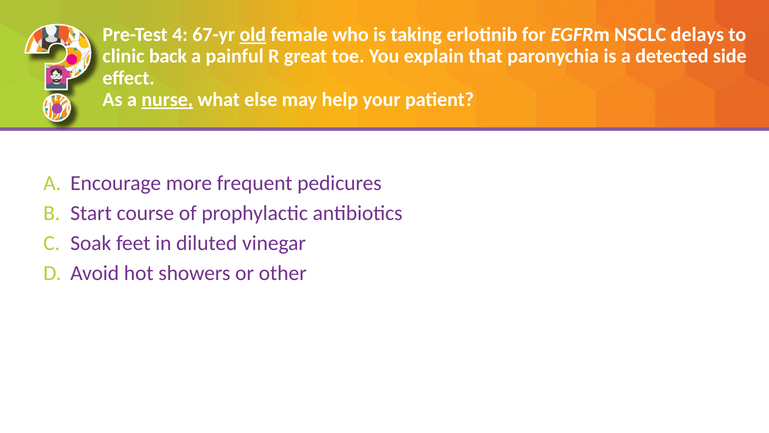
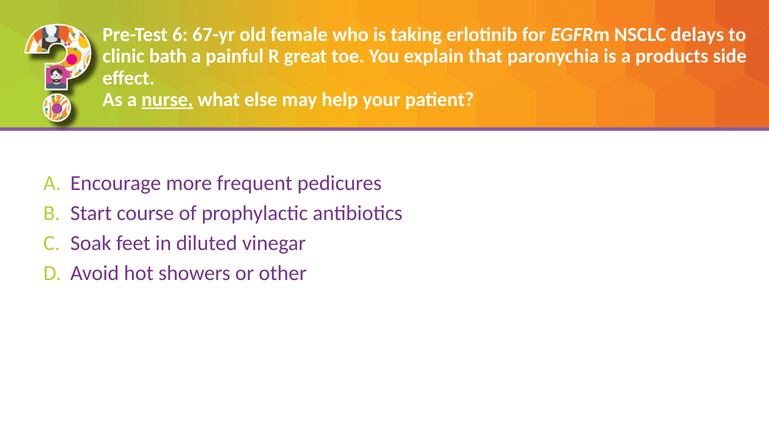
4: 4 -> 6 (180, 35)
old underline: present -> none (253, 35)
back: back -> bath (168, 56)
detected: detected -> products (672, 56)
